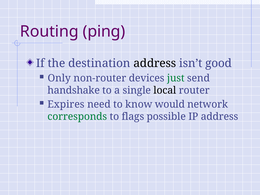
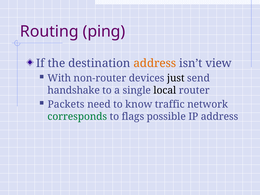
address colour: black -> orange (155, 63)
good: good -> view (219, 63)
Only: Only -> With (59, 78)
just colour: green -> black (176, 78)
Expires: Expires -> Packets (66, 104)
would: would -> traffic (170, 104)
